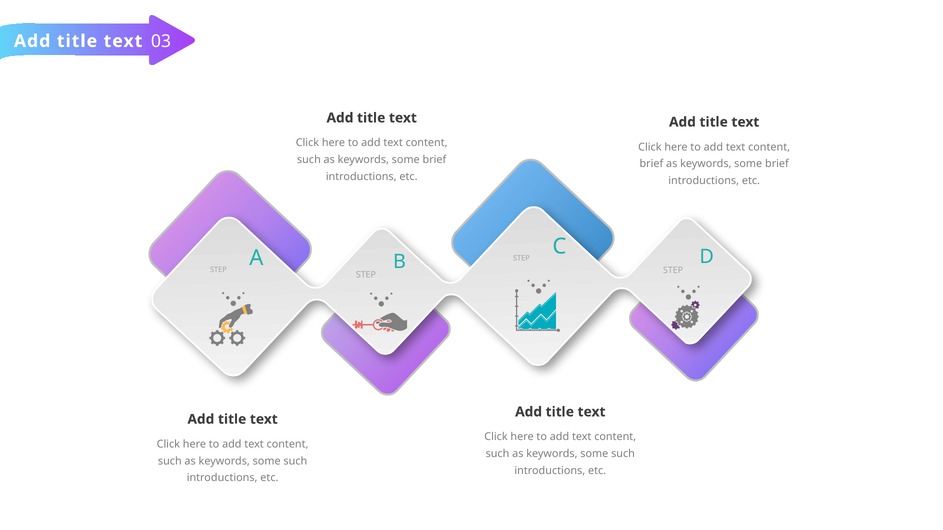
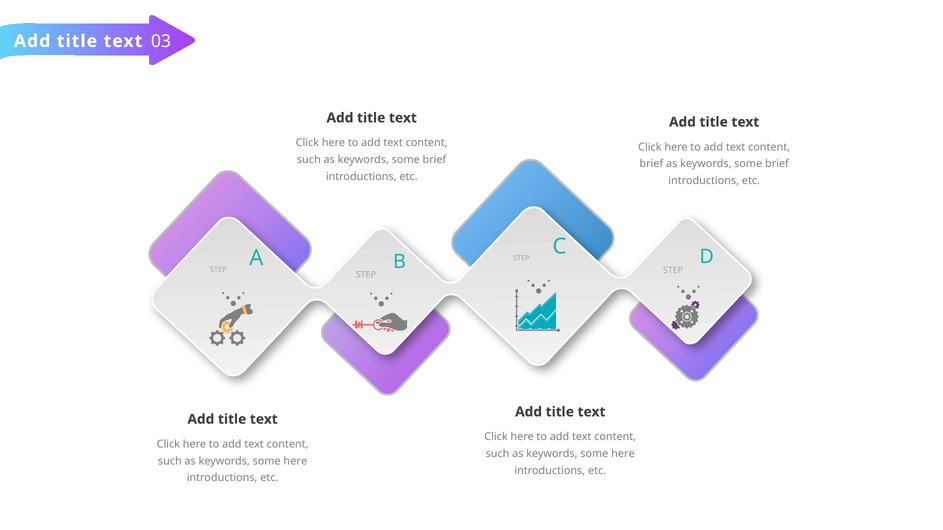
such: such -> here (623, 454)
such: such -> here (295, 461)
